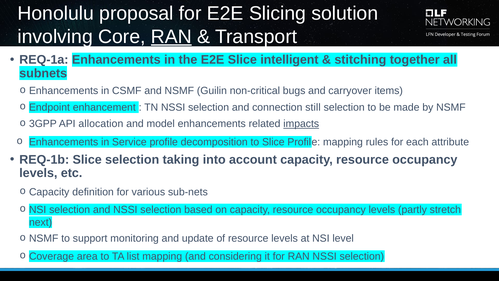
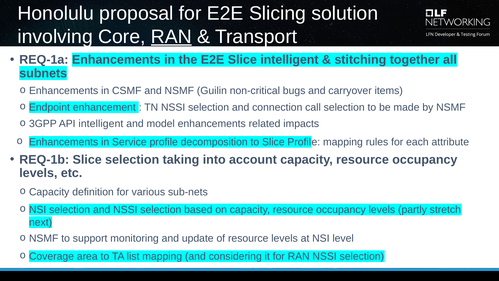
still: still -> call (313, 107)
API allocation: allocation -> intelligent (101, 124)
impacts underline: present -> none (301, 124)
